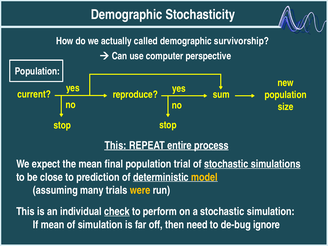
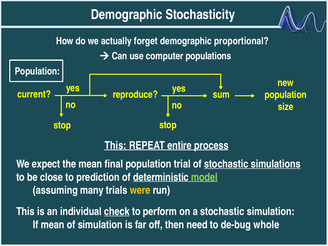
called: called -> forget (146, 41)
survivorship: survivorship -> proportional (241, 41)
perspective: perspective -> populations (208, 56)
model colour: yellow -> light green (204, 177)
ignore: ignore -> whole (266, 225)
